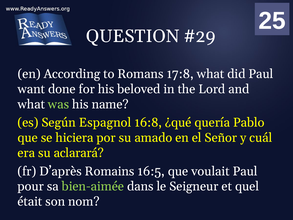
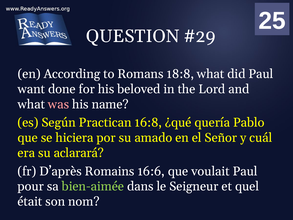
17:8: 17:8 -> 18:8 (180, 74)
was colour: light green -> pink (59, 104)
Espagnol: Espagnol -> Practican (105, 122)
16:5: 16:5 -> 16:6 (151, 171)
